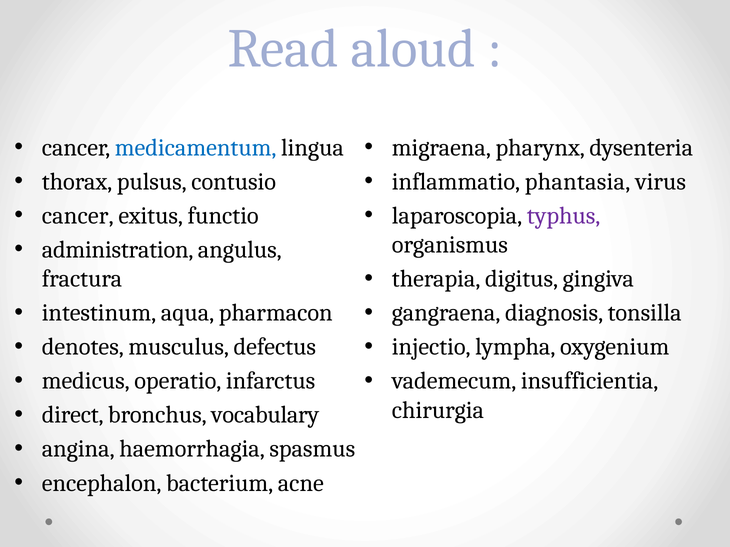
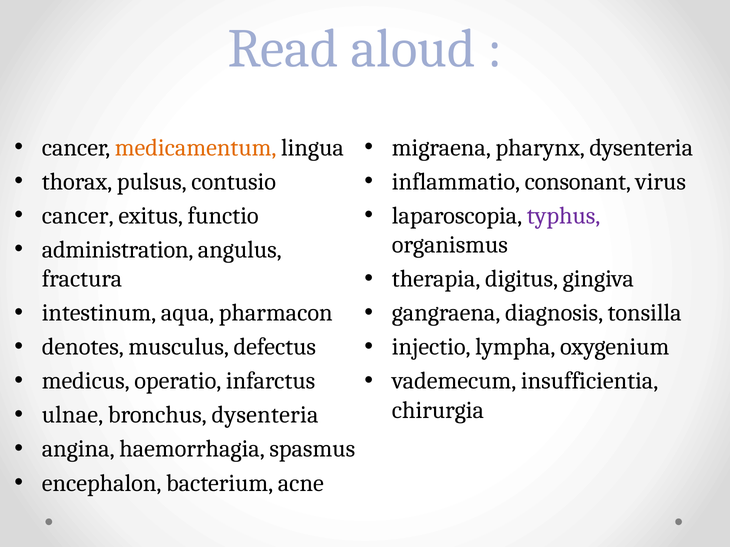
medicamentum colour: blue -> orange (196, 148)
phantasia: phantasia -> consonant (578, 182)
direct: direct -> ulnae (72, 415)
bronchus vocabulary: vocabulary -> dysenteria (265, 415)
